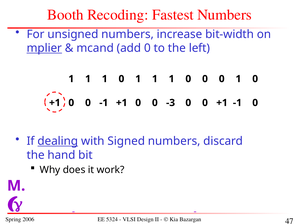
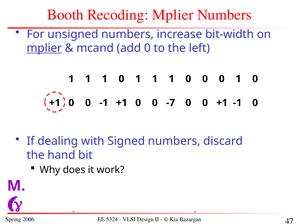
Recoding Fastest: Fastest -> Mplier (173, 15)
-3: -3 -> -7 (171, 103)
dealing underline: present -> none (58, 141)
